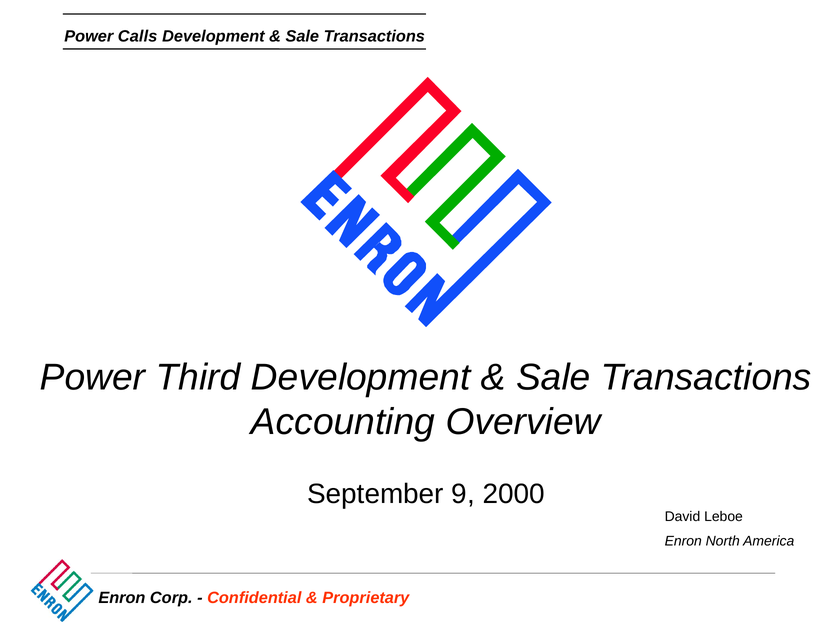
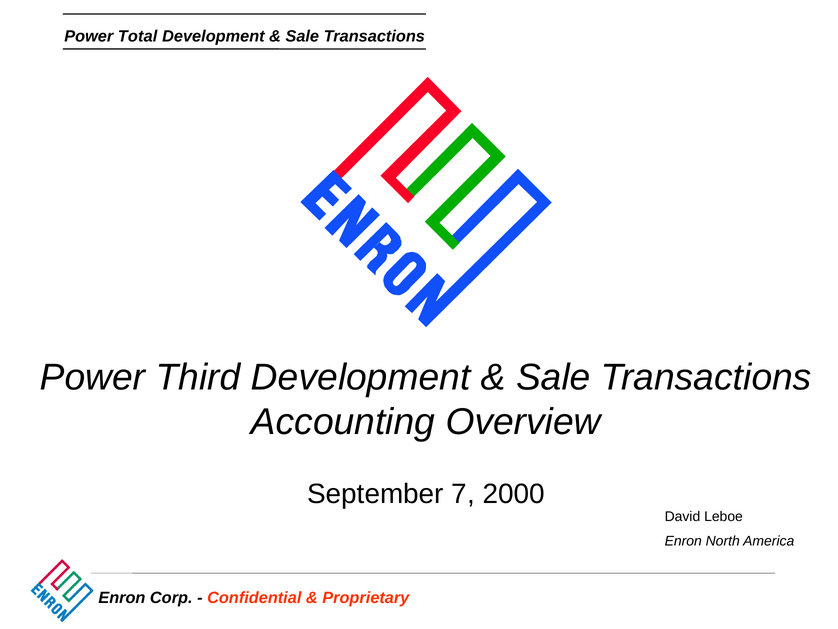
Calls: Calls -> Total (138, 36)
9: 9 -> 7 (463, 494)
